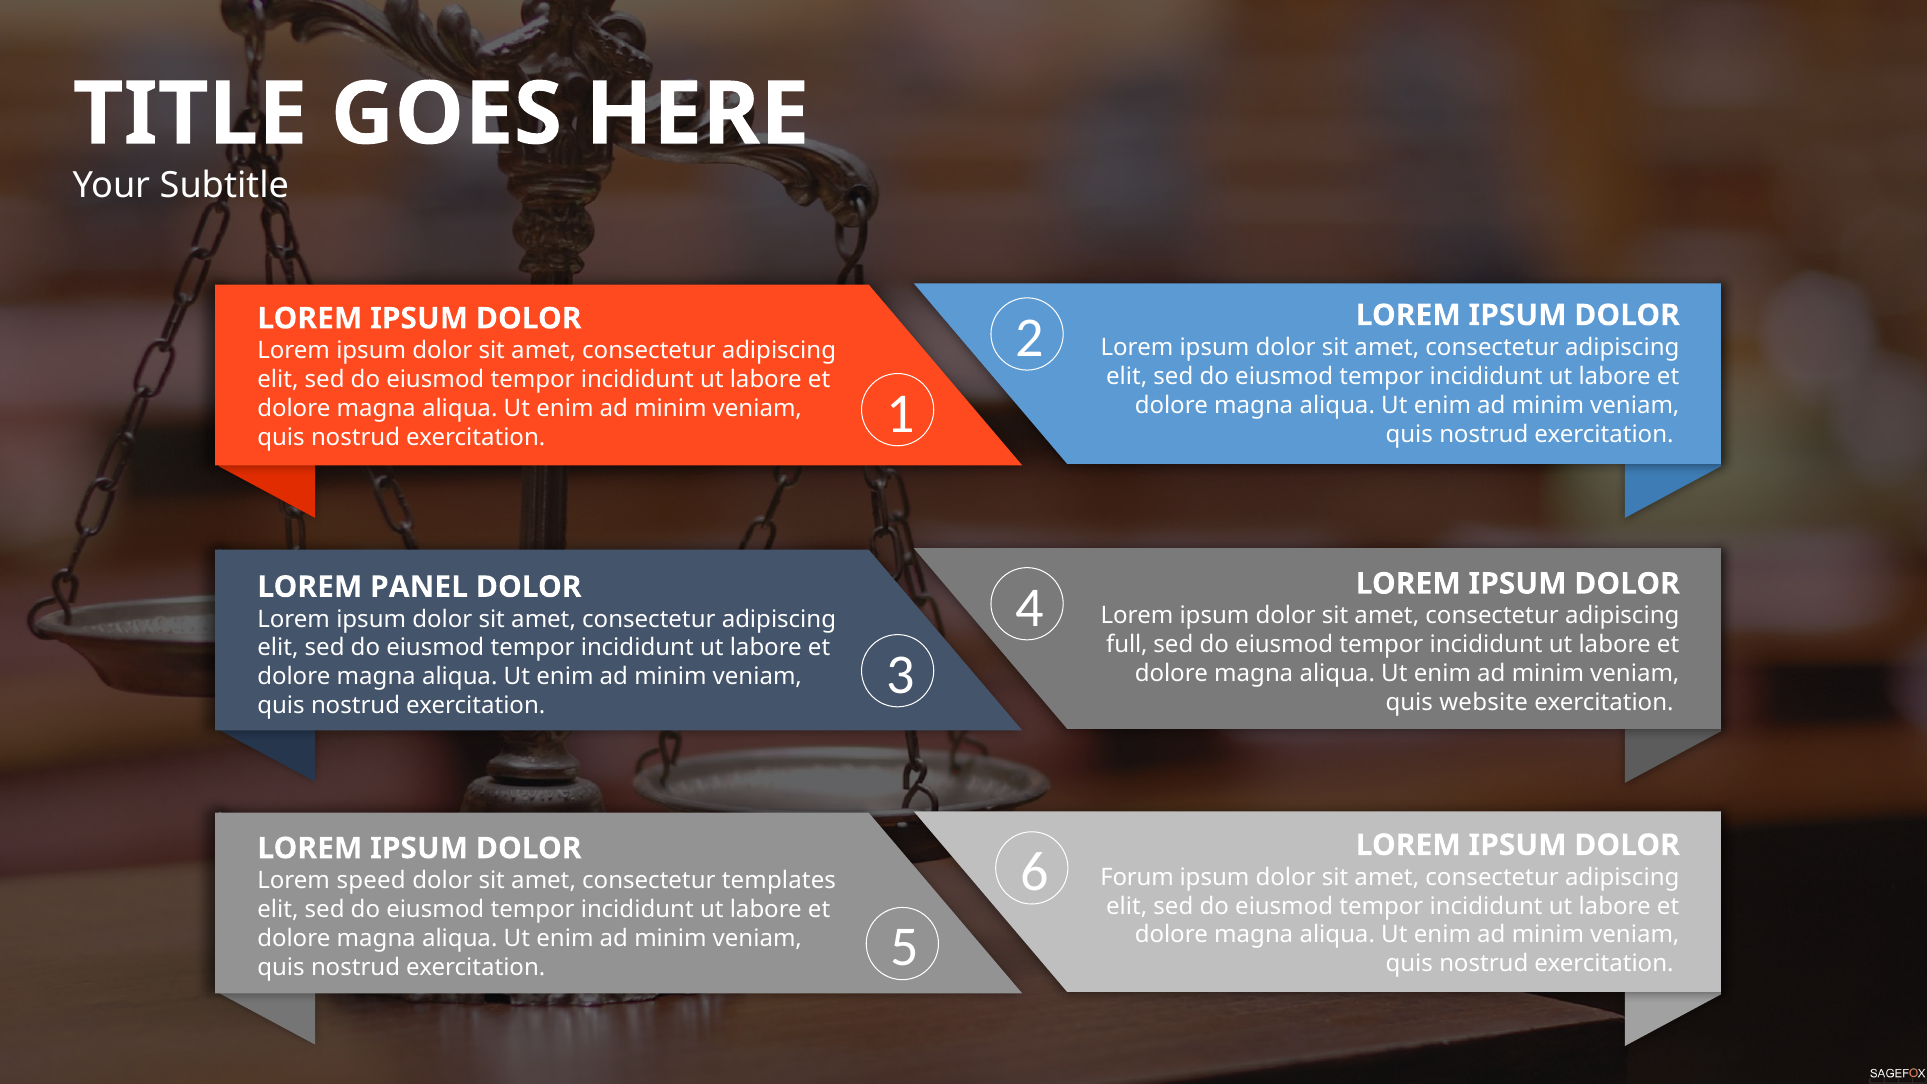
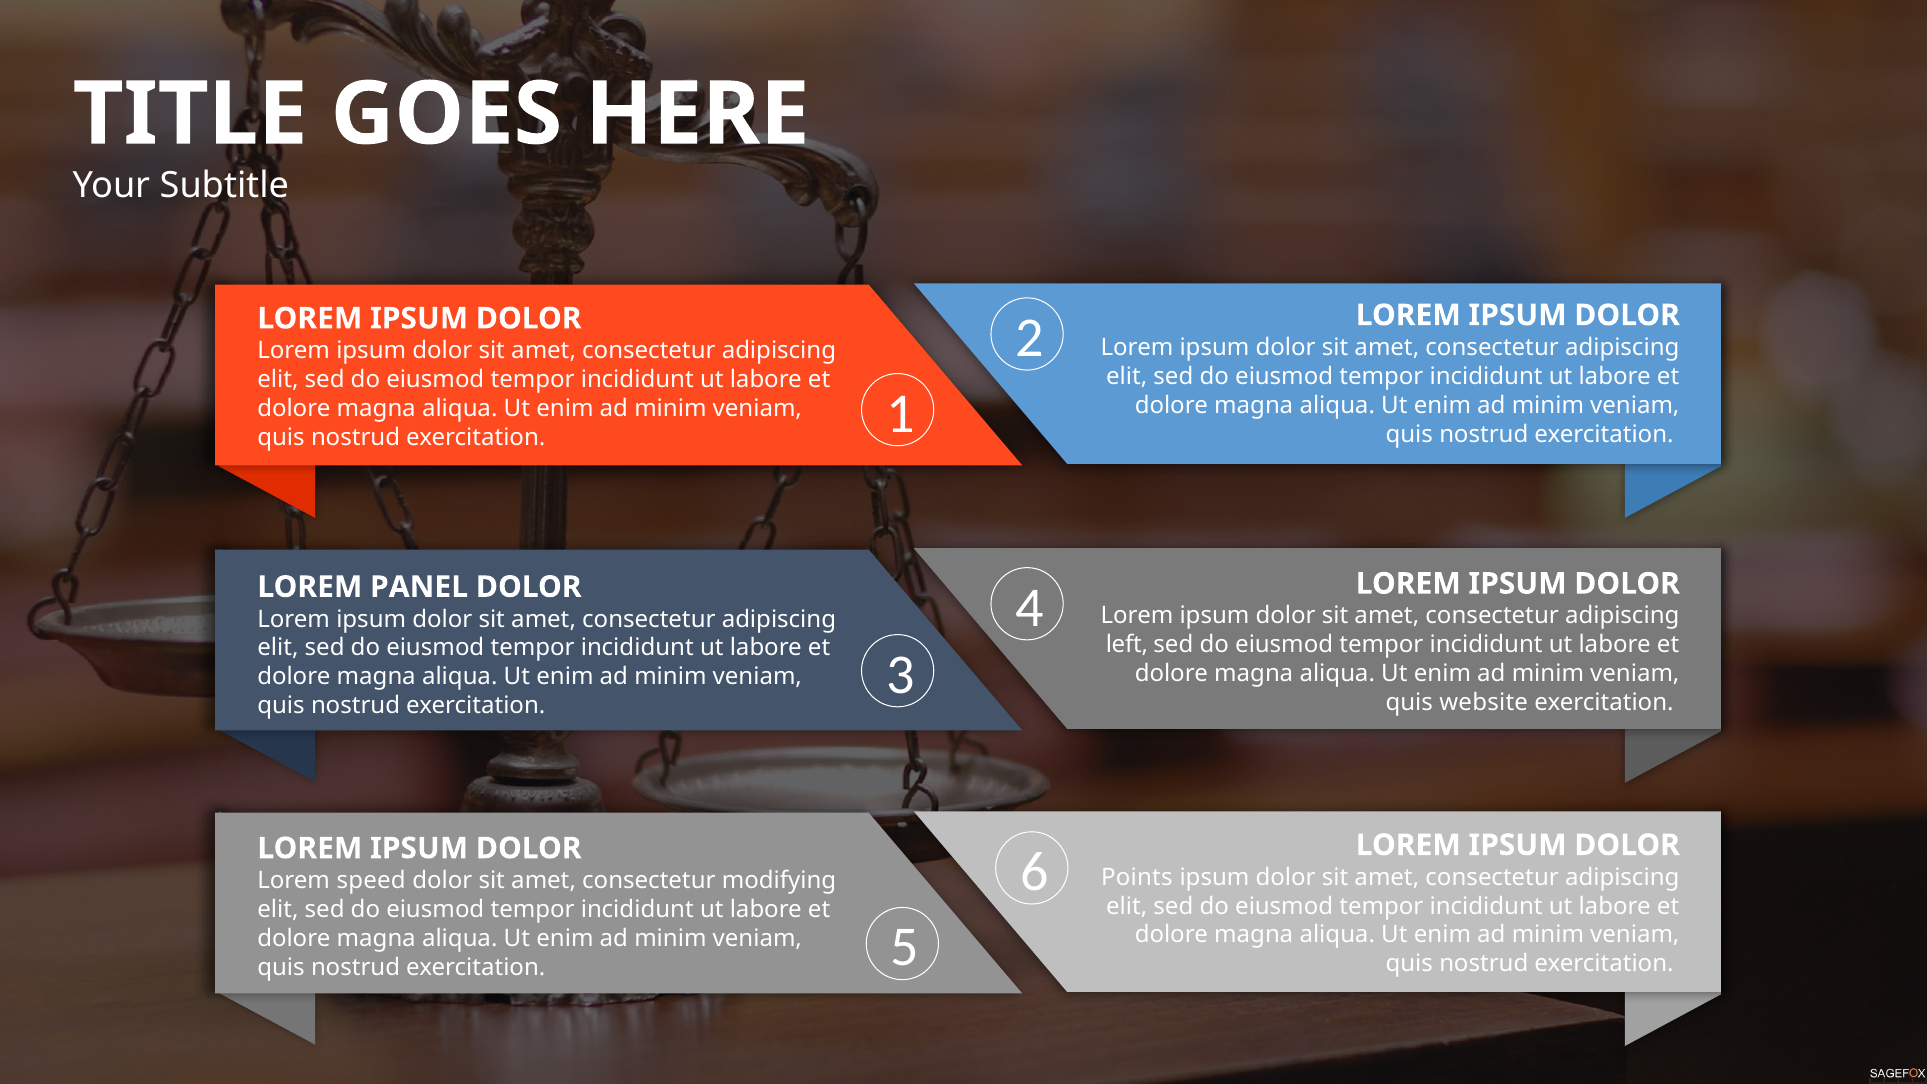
full: full -> left (1127, 645)
Forum: Forum -> Points (1137, 877)
templates: templates -> modifying (779, 880)
